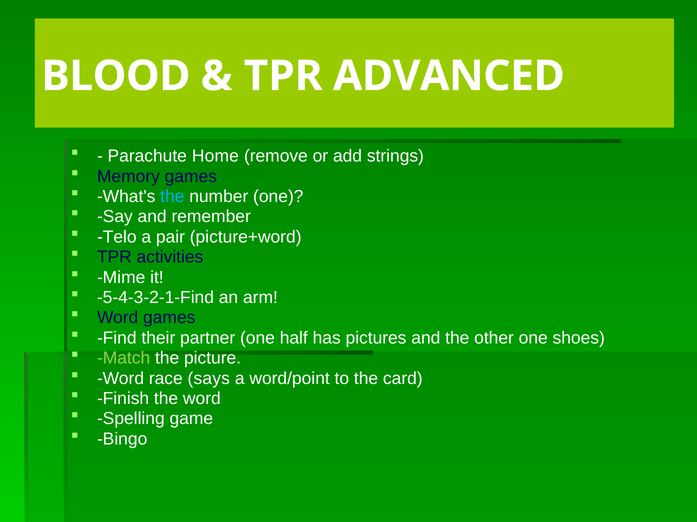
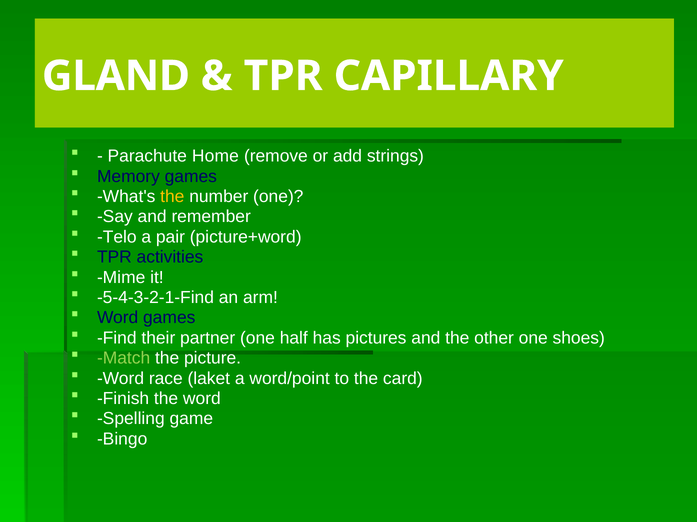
BLOOD: BLOOD -> GLAND (116, 76)
ADVANCED: ADVANCED -> CAPILLARY (449, 76)
the colour: light blue -> yellow (172, 197)
says: says -> laket (209, 379)
